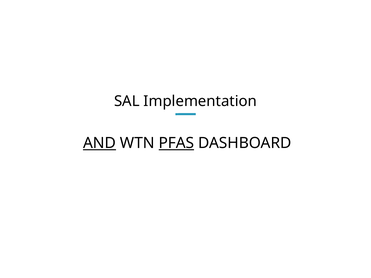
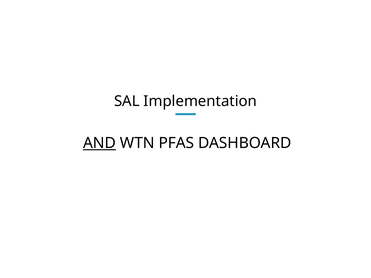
PFAS underline: present -> none (176, 143)
